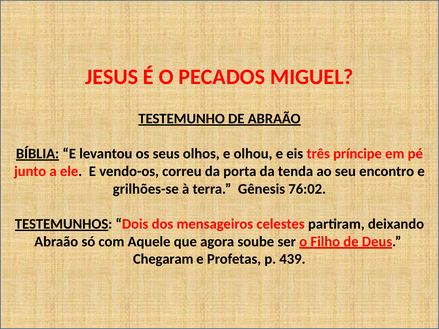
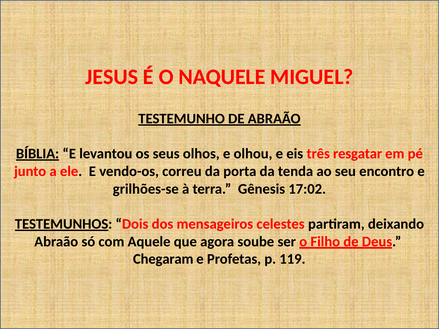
PECADOS: PECADOS -> NAQUELE (222, 77)
príncipe: príncipe -> resgatar (358, 154)
76:02: 76:02 -> 17:02 (307, 189)
439: 439 -> 119 (292, 259)
